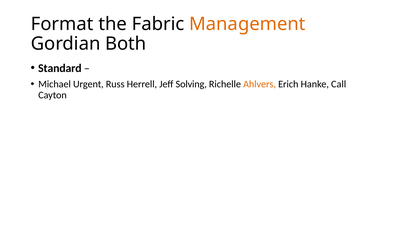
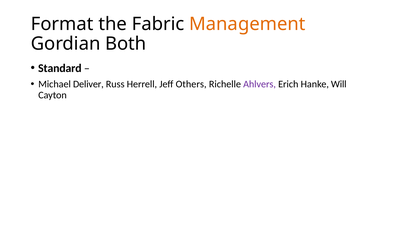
Urgent: Urgent -> Deliver (88, 84)
Solving: Solving -> Others (191, 84)
Ahlvers colour: orange -> purple (260, 84)
Call: Call -> Will (339, 84)
